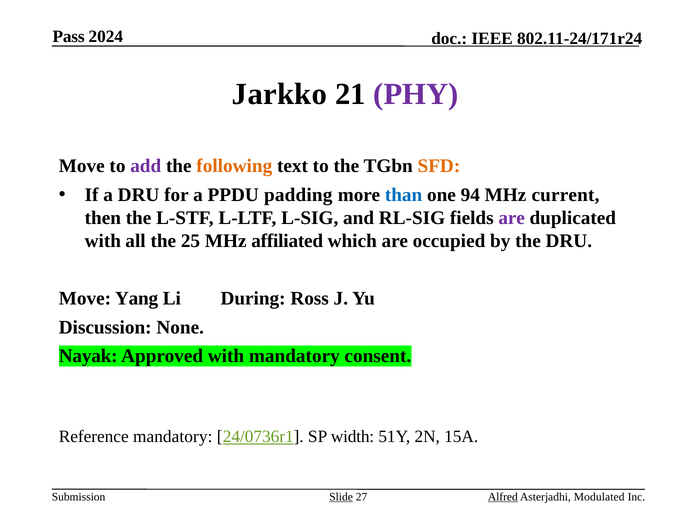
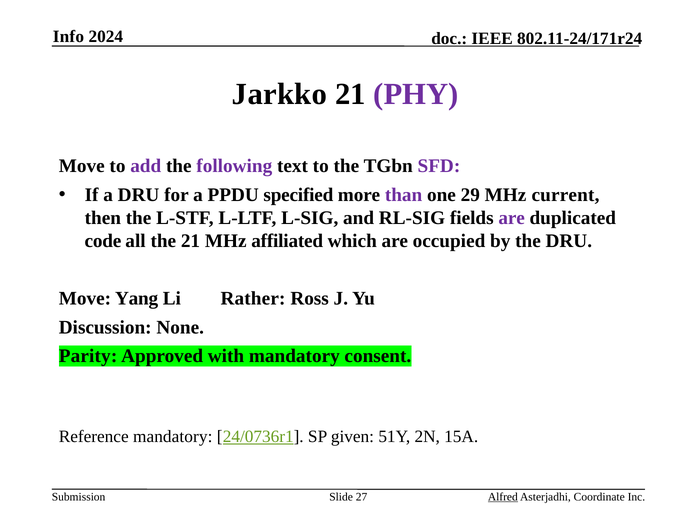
Pass: Pass -> Info (68, 37)
following colour: orange -> purple (234, 166)
SFD colour: orange -> purple (439, 166)
padding: padding -> specified (298, 195)
than colour: blue -> purple (404, 195)
94: 94 -> 29 (470, 195)
with: with -> code (103, 241)
the 25: 25 -> 21 (190, 241)
During: During -> Rather (253, 299)
Nayak: Nayak -> Parity (88, 356)
width: width -> given (352, 437)
Slide underline: present -> none (341, 497)
Modulated: Modulated -> Coordinate (599, 497)
